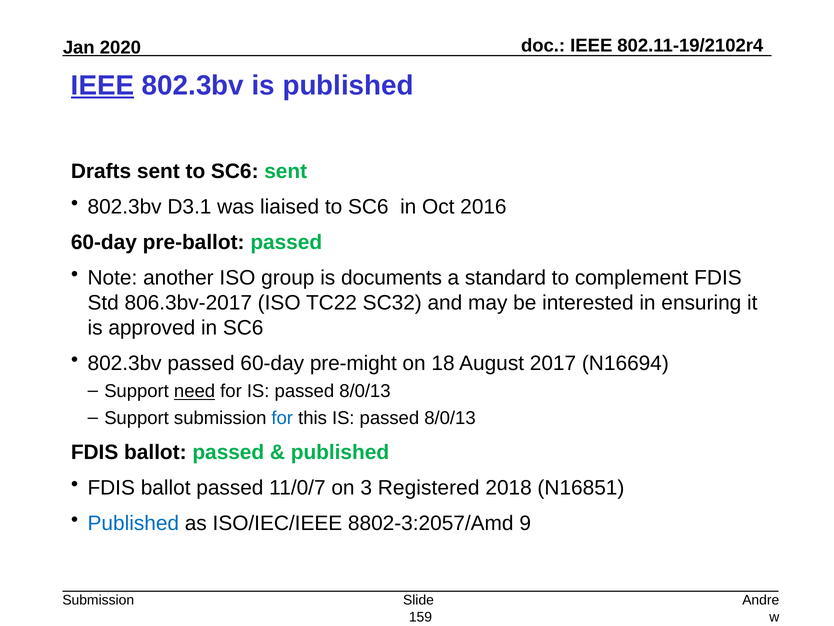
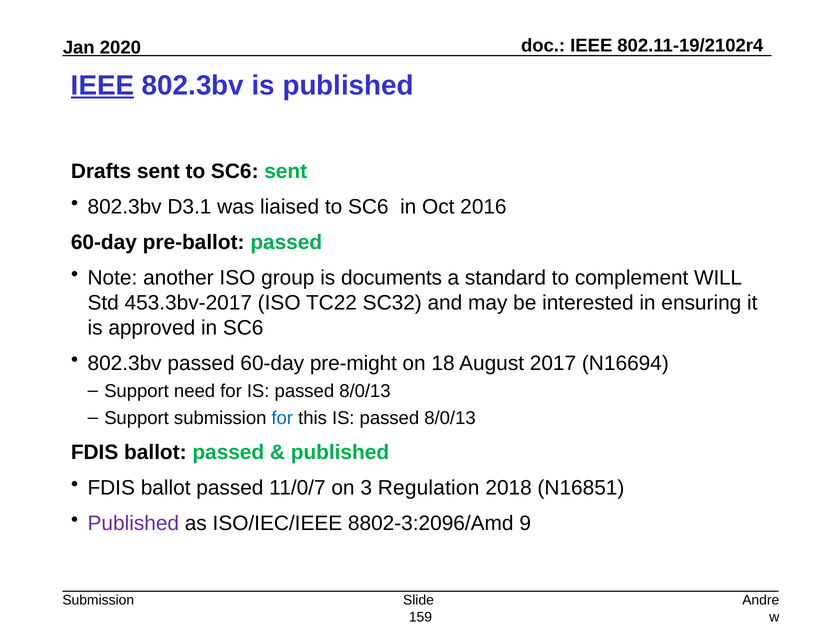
complement FDIS: FDIS -> WILL (718, 277)
806.3bv-2017: 806.3bv-2017 -> 453.3bv-2017 (188, 302)
need underline: present -> none (195, 391)
Registered: Registered -> Regulation (429, 488)
Published colour: blue -> purple (133, 523)
8802-3:2057/Amd: 8802-3:2057/Amd -> 8802-3:2096/Amd (431, 523)
